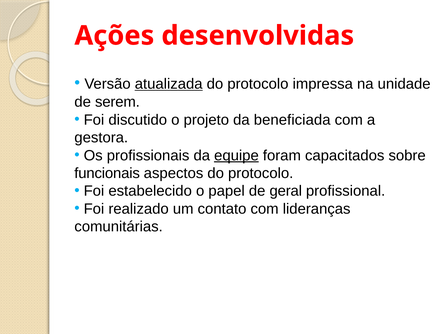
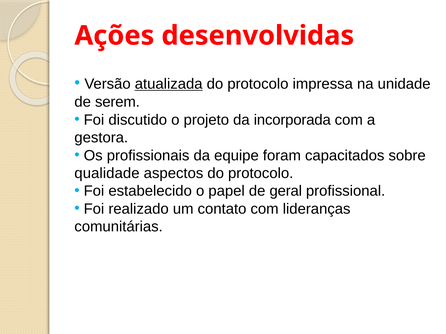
beneficiada: beneficiada -> incorporada (292, 120)
equipe underline: present -> none (236, 156)
funcionais: funcionais -> qualidade (107, 174)
